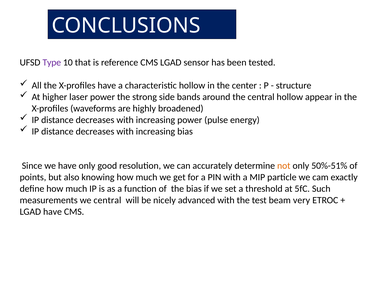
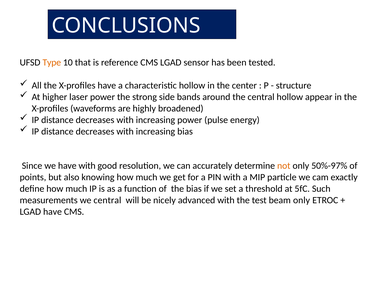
Type colour: purple -> orange (52, 63)
have only: only -> with (87, 166)
50%-51%: 50%-51% -> 50%-97% (329, 166)
beam very: very -> only (302, 200)
